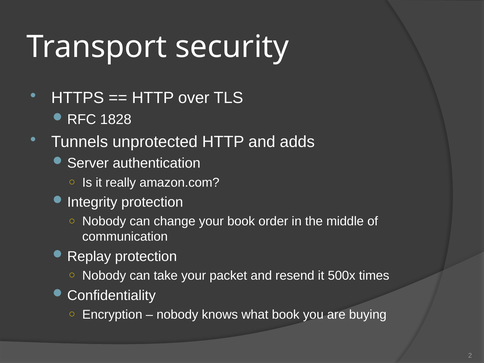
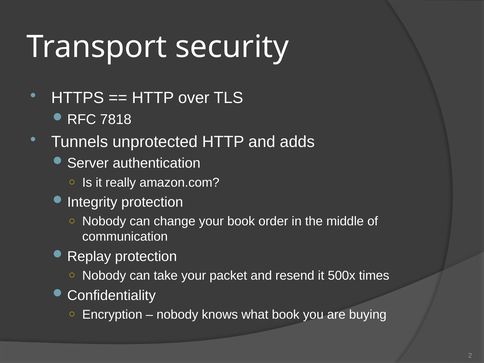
1828: 1828 -> 7818 (116, 119)
